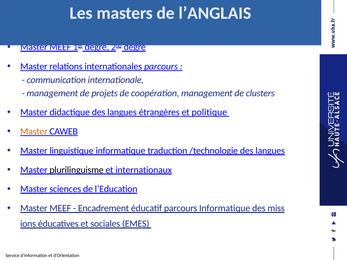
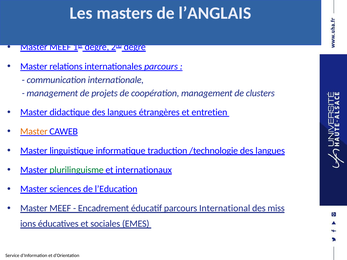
politique: politique -> entretien (209, 112)
plurilinguisme colour: black -> green (77, 170)
parcours Informatique: Informatique -> International (225, 208)
